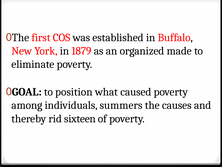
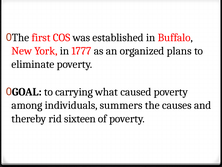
1879: 1879 -> 1777 (81, 51)
made: made -> plans (179, 51)
position: position -> carrying (74, 92)
